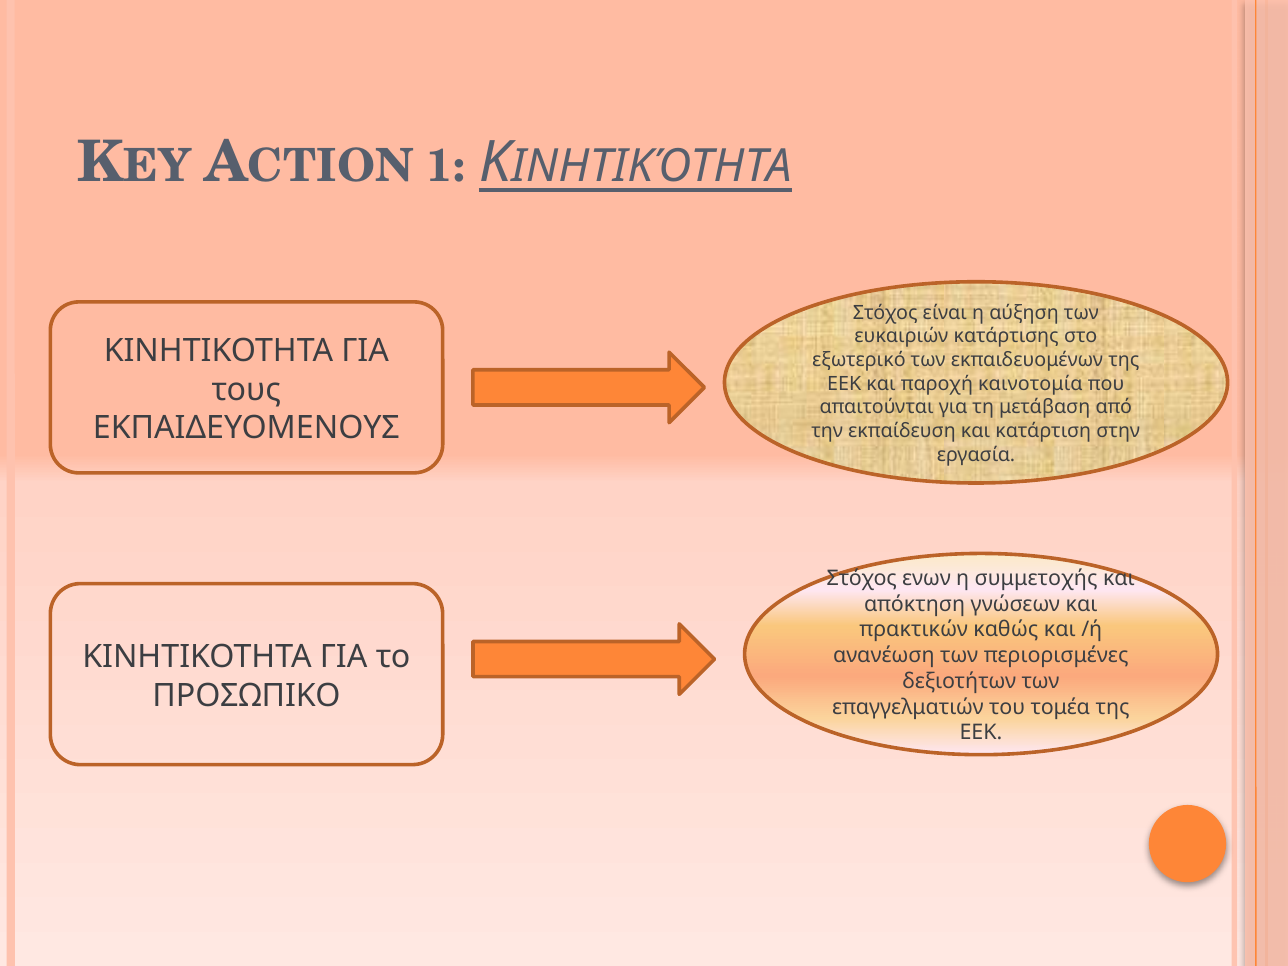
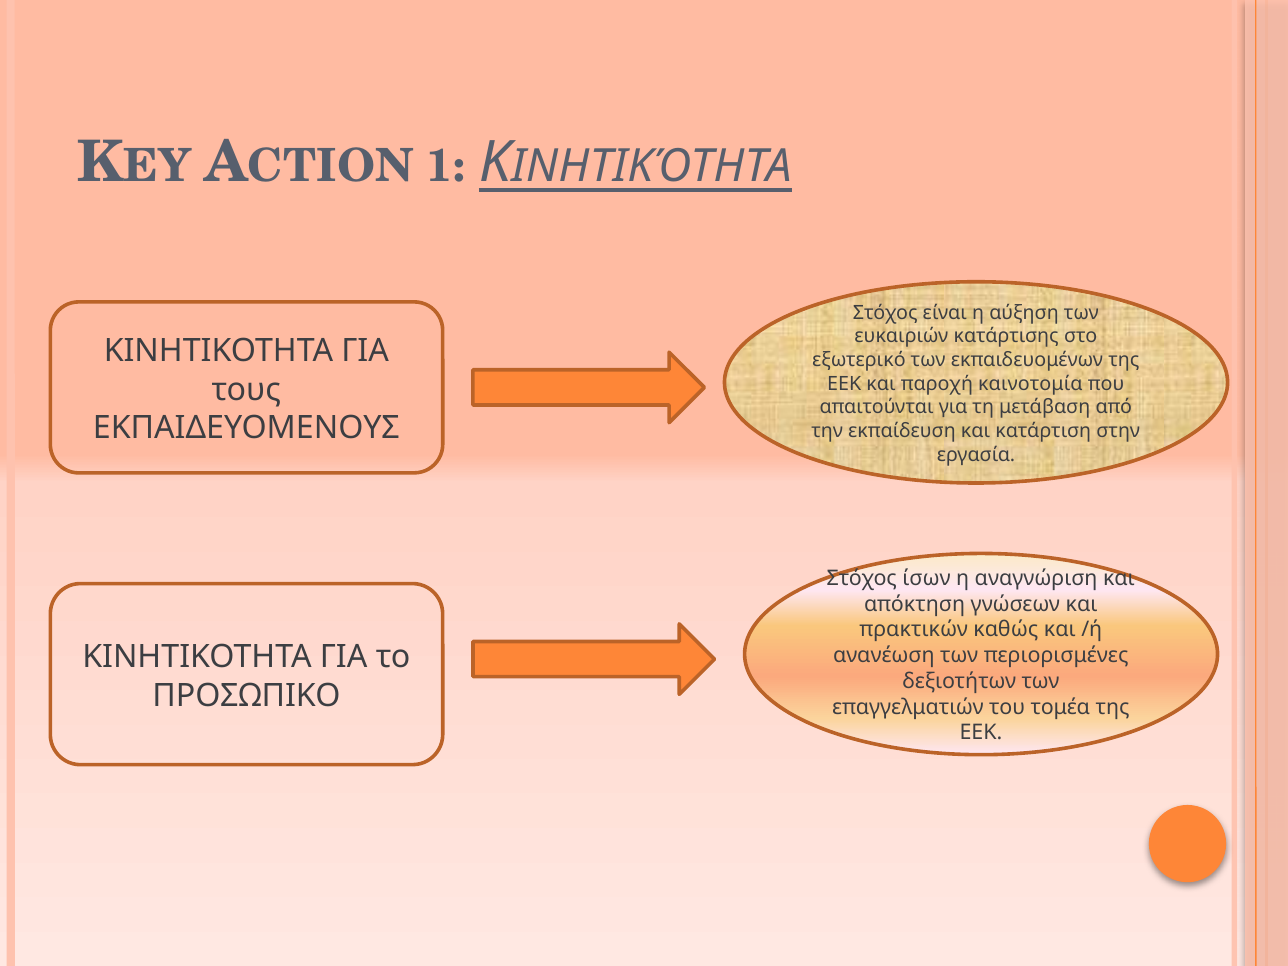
ενων: ενων -> ίσων (927, 578)
συμμετοχής: συμμετοχής -> αναγνώριση (1036, 578)
